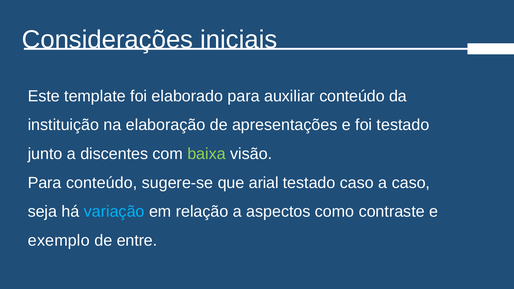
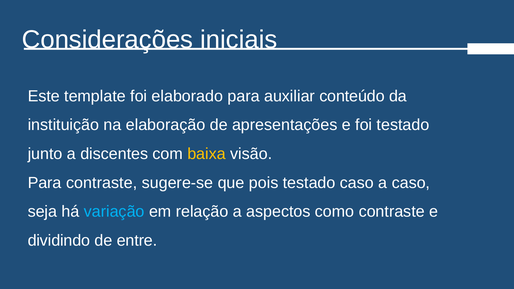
baixa colour: light green -> yellow (207, 154)
Para conteúdo: conteúdo -> contraste (102, 183)
arial: arial -> pois (264, 183)
exemplo: exemplo -> dividindo (59, 241)
